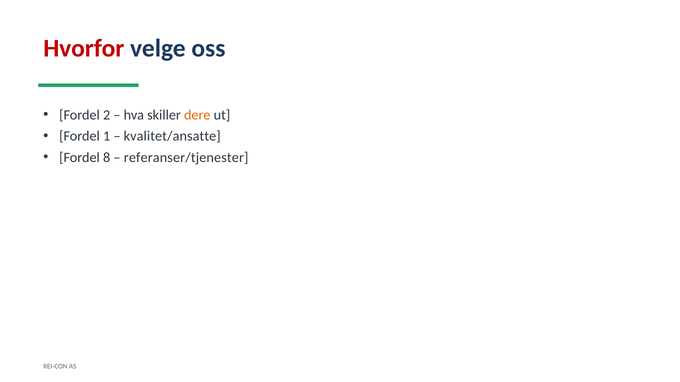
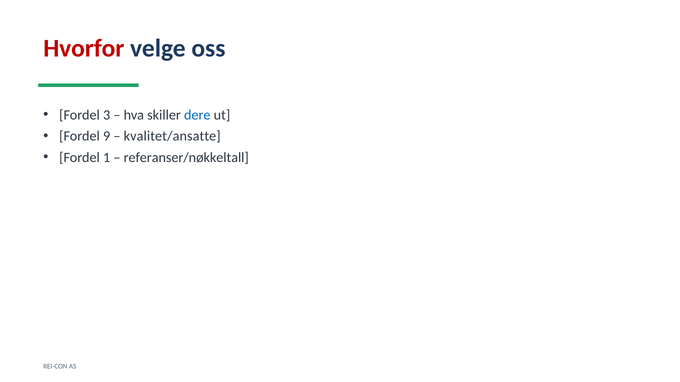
2: 2 -> 3 (107, 115)
dere colour: orange -> blue (197, 115)
1: 1 -> 9 (107, 136)
8: 8 -> 1 (107, 158)
referanser/tjenester: referanser/tjenester -> referanser/nøkkeltall (186, 158)
